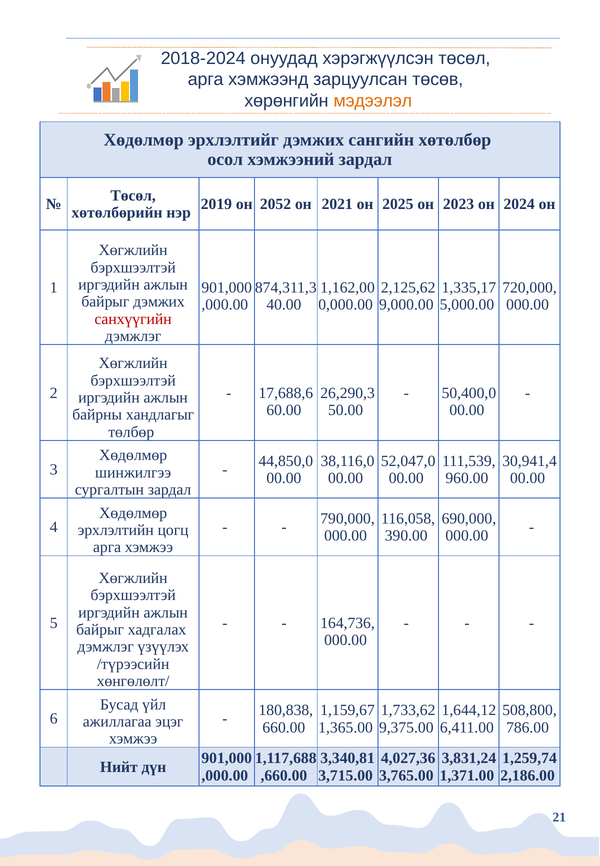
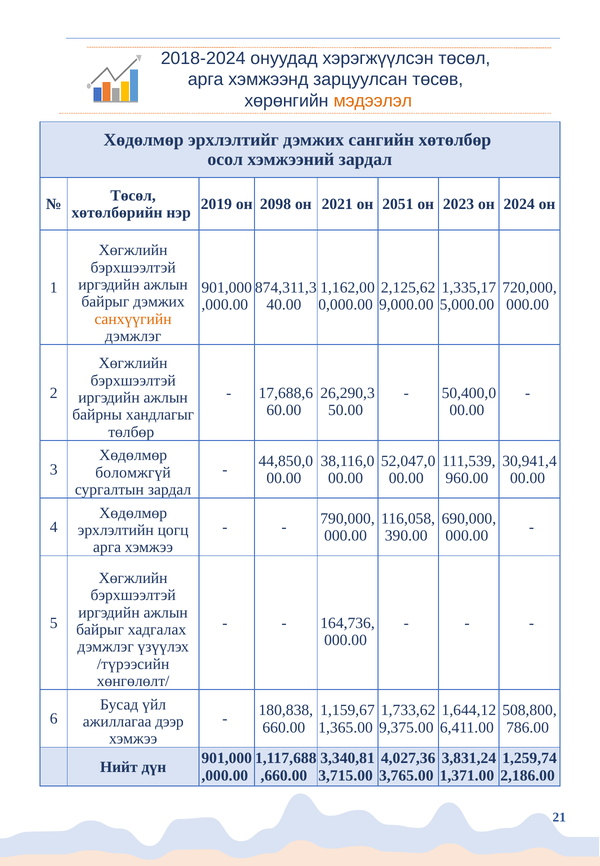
2052: 2052 -> 2098 (275, 204)
2025: 2025 -> 2051 (398, 204)
санхүүгийн colour: red -> orange (133, 319)
шинжилгээ: шинжилгээ -> боломжгүй (133, 473)
эцэг: эцэг -> дээр (169, 722)
